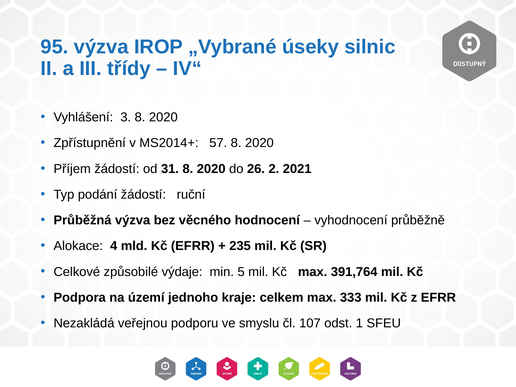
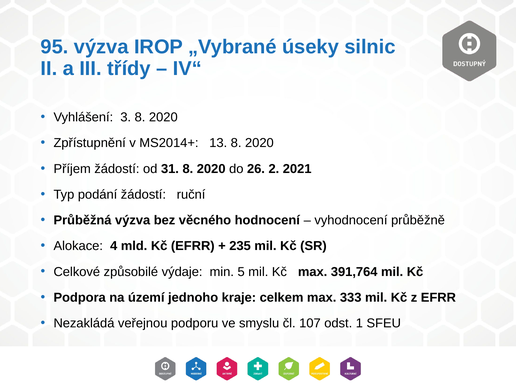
57: 57 -> 13 (218, 143)
